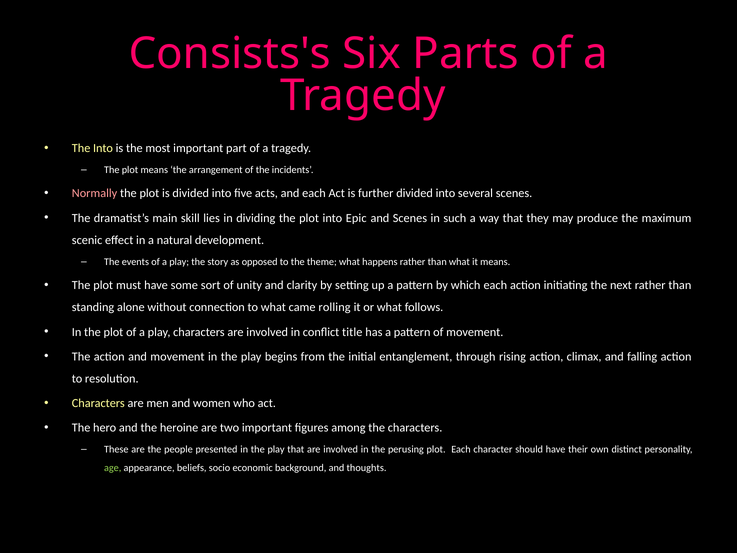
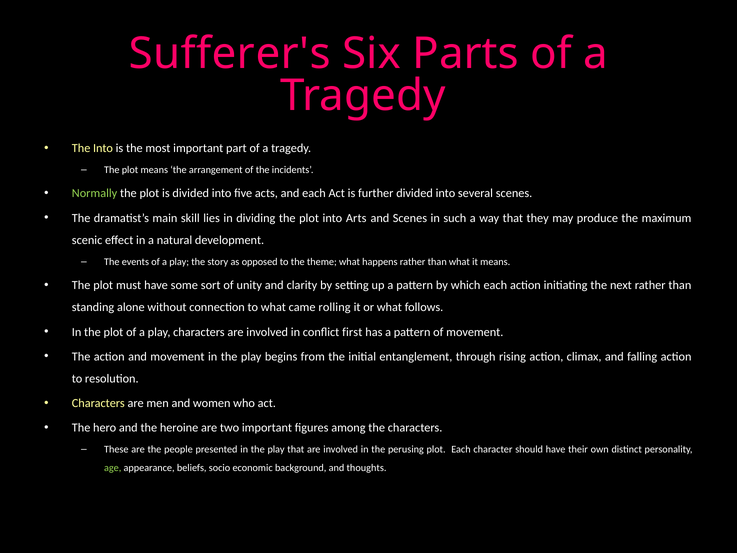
Consists's: Consists's -> Sufferer's (230, 54)
Normally colour: pink -> light green (95, 193)
Epic: Epic -> Arts (356, 218)
title: title -> first (352, 332)
